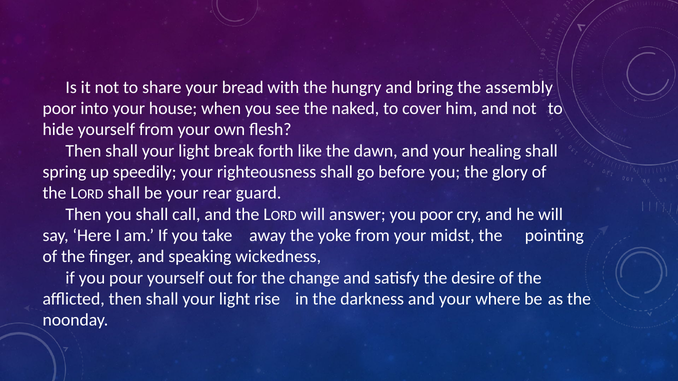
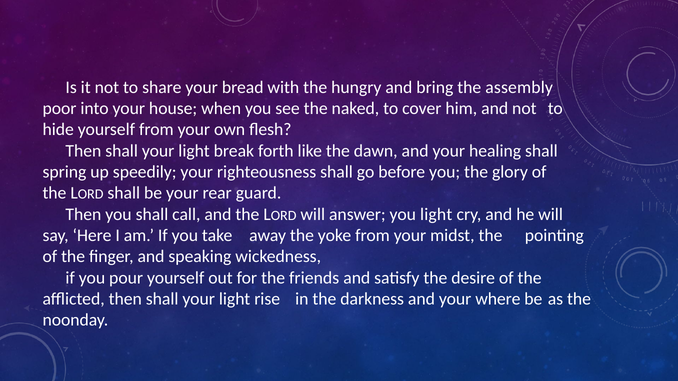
you poor: poor -> light (436, 215)
change: change -> friends (314, 278)
